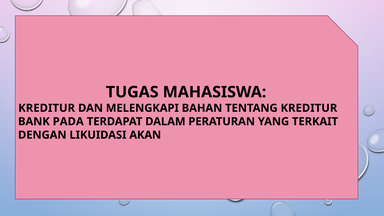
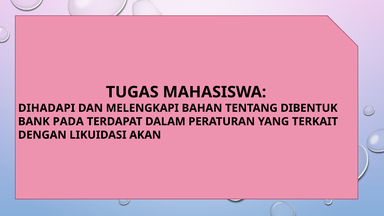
KREDITUR: KREDITUR -> DIHADAPI (47, 108)
TENTANG KREDITUR: KREDITUR -> DIBENTUK (309, 108)
